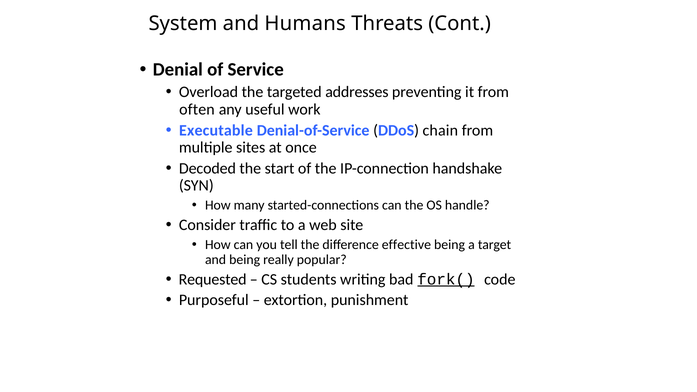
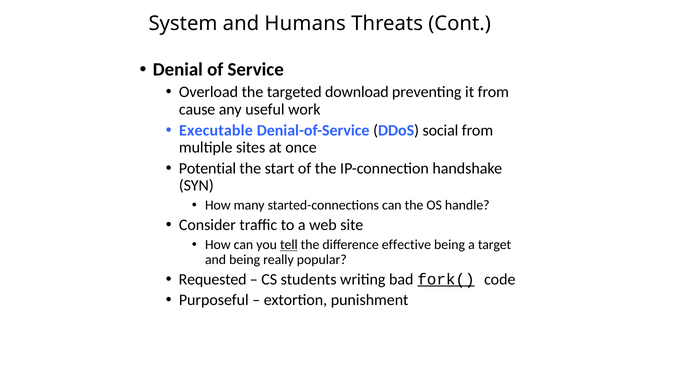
addresses: addresses -> download (357, 92)
often: often -> cause (197, 109)
chain: chain -> social (440, 130)
Decoded: Decoded -> Potential (207, 168)
tell underline: none -> present (289, 245)
